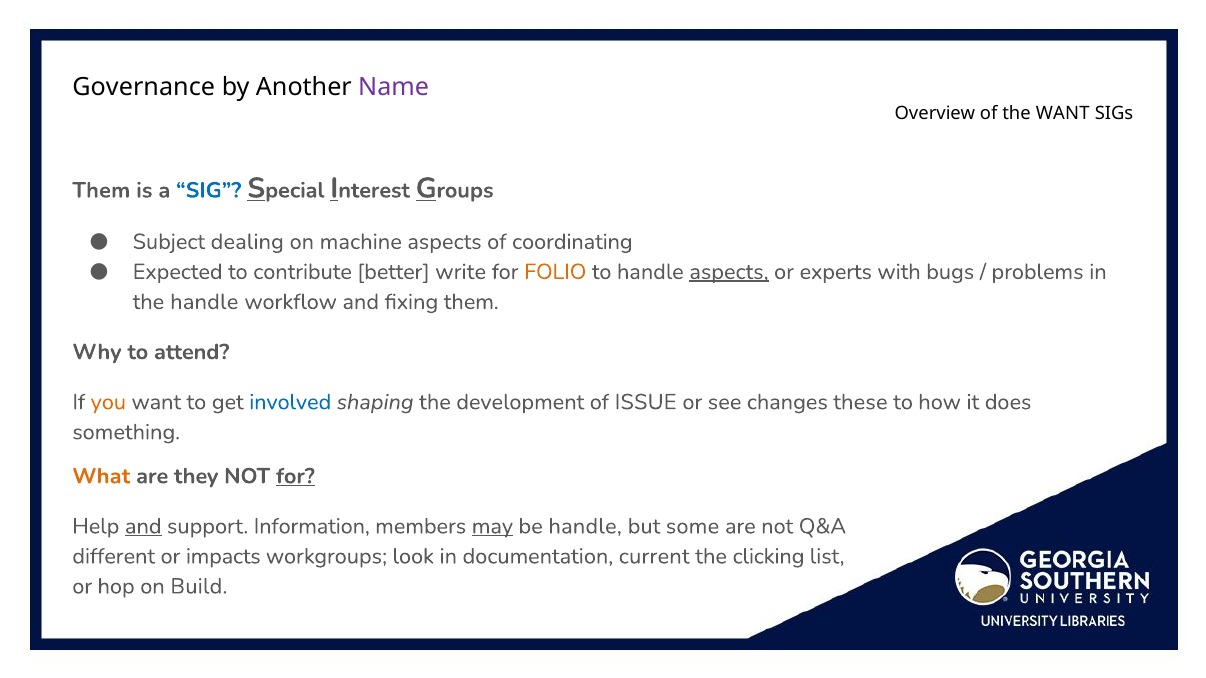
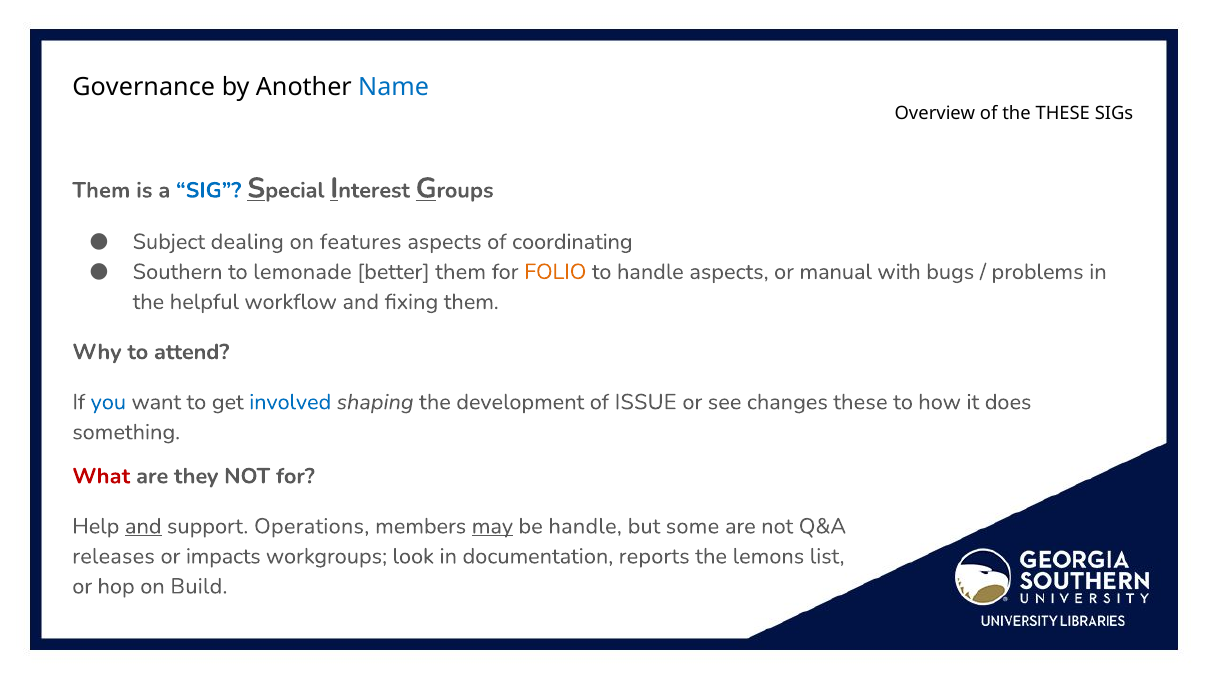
Name colour: purple -> blue (394, 88)
the WANT: WANT -> THESE (1063, 113)
machine: machine -> features (361, 242)
Expected: Expected -> Southern (178, 272)
contribute: contribute -> lemonade (302, 272)
better write: write -> them (461, 272)
aspects underline: present -> none (729, 272)
experts: experts -> manual (836, 272)
the handle: handle -> helpful (204, 302)
you colour: orange -> blue (108, 402)
What colour: orange -> red (101, 476)
for underline: present -> none (295, 476)
Information: Information -> Operations (312, 527)
different: different -> releases (114, 557)
current: current -> reports (654, 557)
clicking: clicking -> lemons (768, 557)
